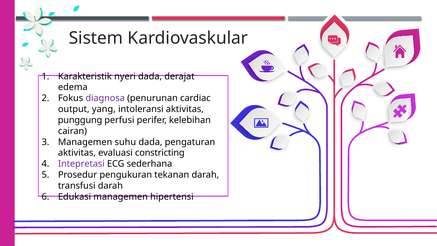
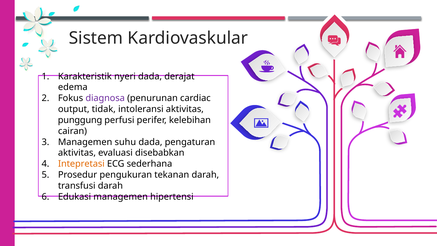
yang: yang -> tidak (104, 109)
constricting: constricting -> disebabkan (160, 153)
Intepretasi colour: purple -> orange (81, 164)
